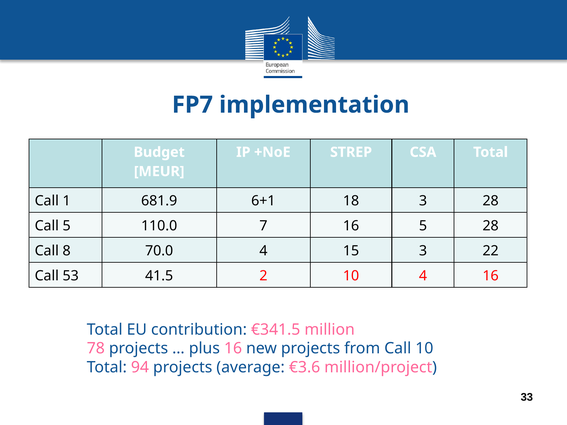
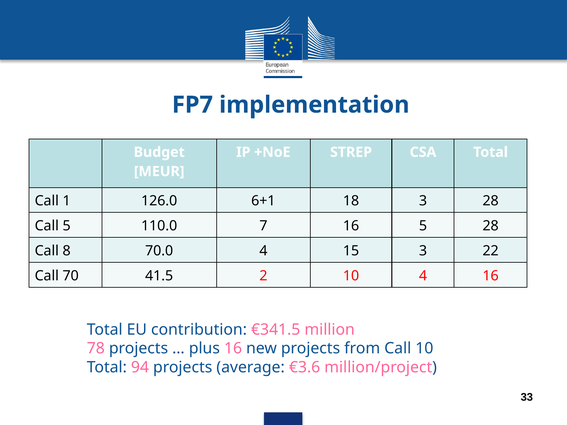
681.9: 681.9 -> 126.0 (159, 201)
53: 53 -> 70 (71, 276)
